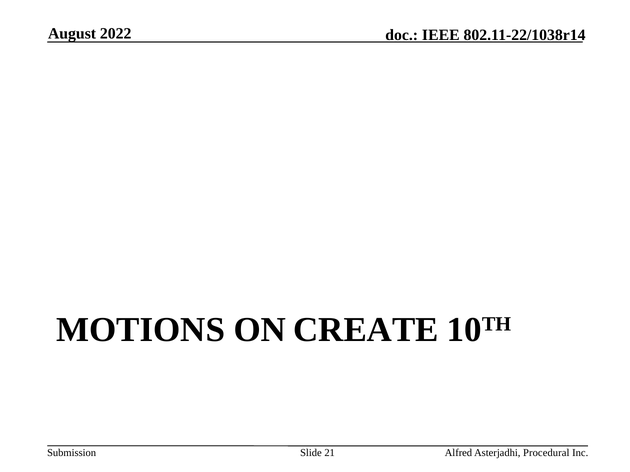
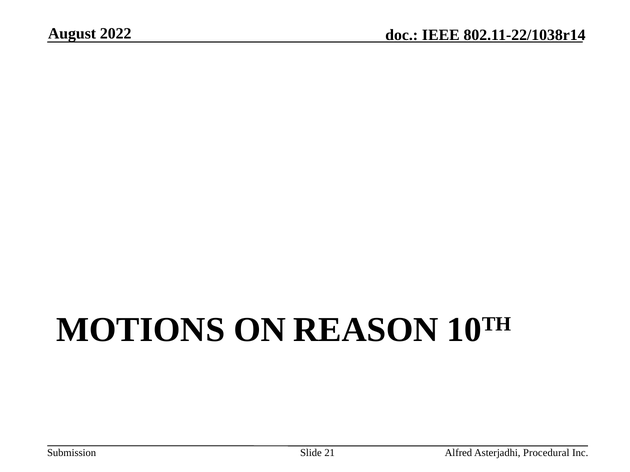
CREATE: CREATE -> REASON (366, 330)
